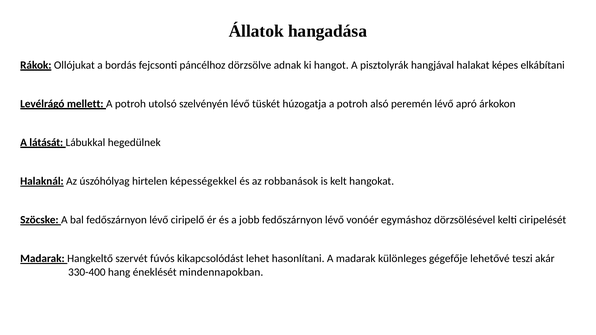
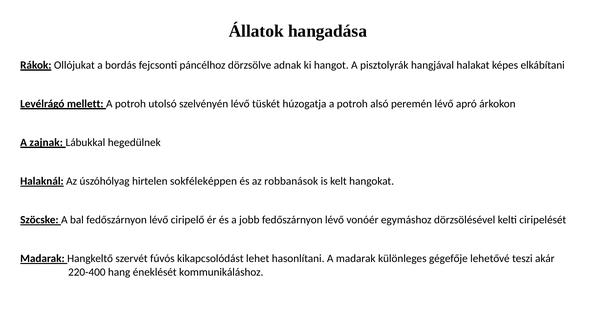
látását: látását -> zajnak (46, 143)
képességekkel: képességekkel -> sokféleképpen (204, 181)
330-400: 330-400 -> 220-400 (87, 272)
mindennapokban: mindennapokban -> kommunikáláshoz (221, 272)
